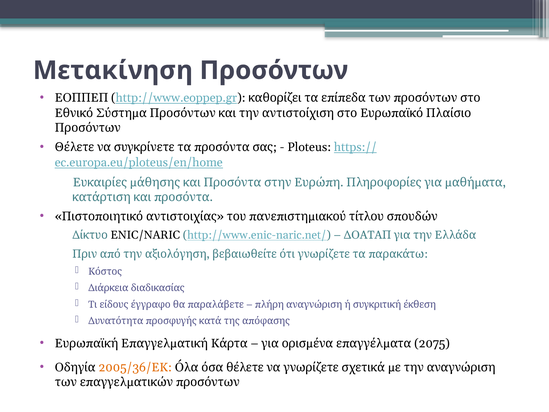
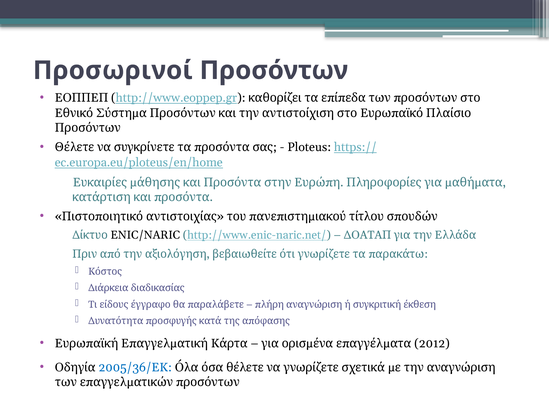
Μετακίνηση: Μετακίνηση -> Προσωρινοί (113, 70)
2075: 2075 -> 2012 (432, 343)
2005/36/ΕΚ colour: orange -> blue (135, 367)
